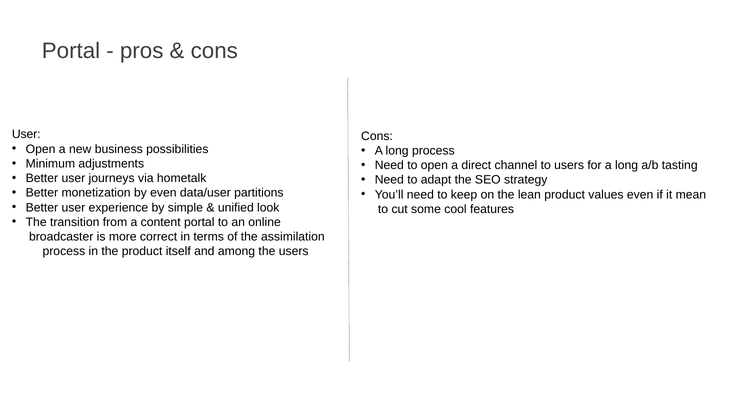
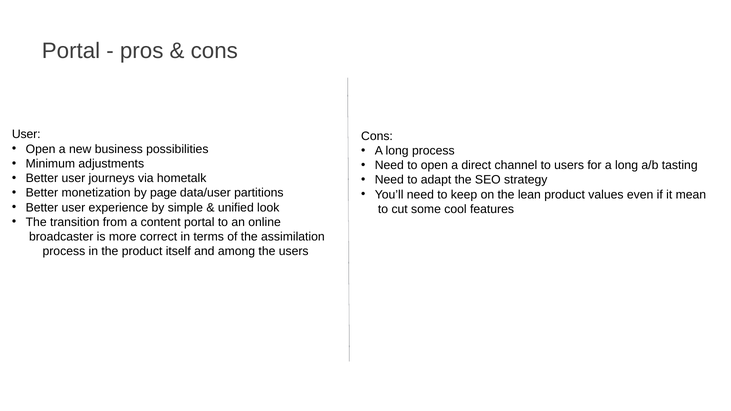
by even: even -> page (163, 193)
